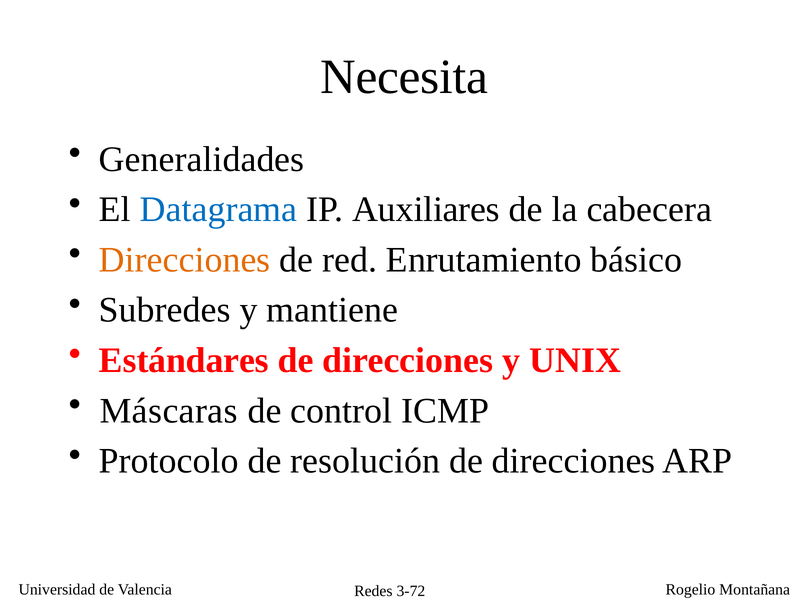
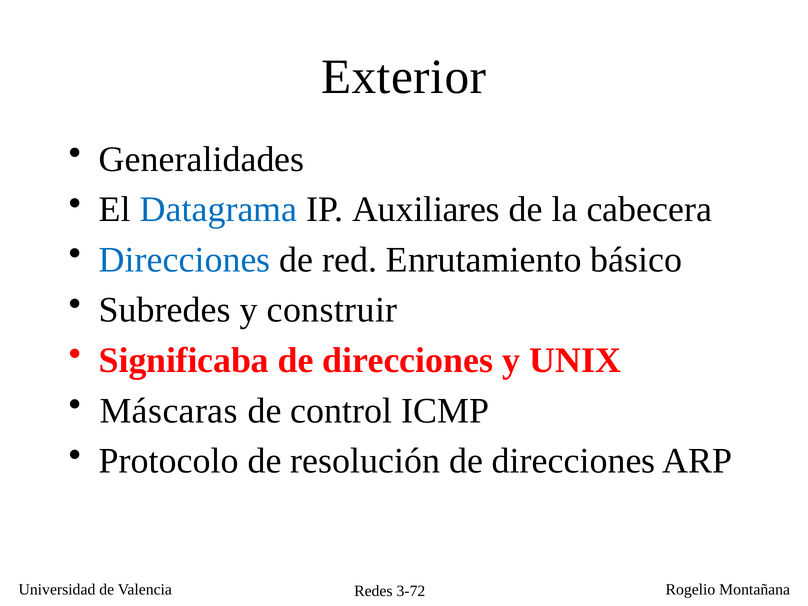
Necesita: Necesita -> Exterior (404, 77)
Direcciones colour: orange -> blue (185, 260)
mantiene: mantiene -> construir (332, 310)
Estándares: Estándares -> Significaba (184, 360)
